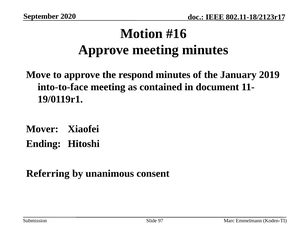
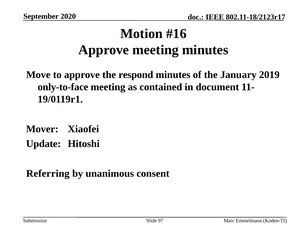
into-to-face: into-to-face -> only-to-face (63, 87)
Ending: Ending -> Update (43, 144)
